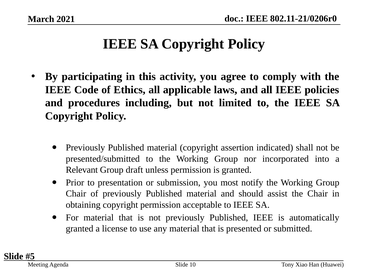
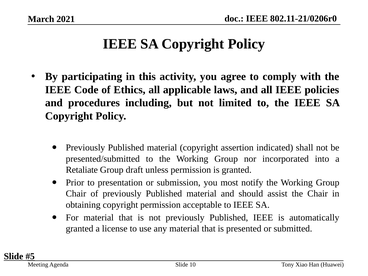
Relevant: Relevant -> Retaliate (82, 170)
